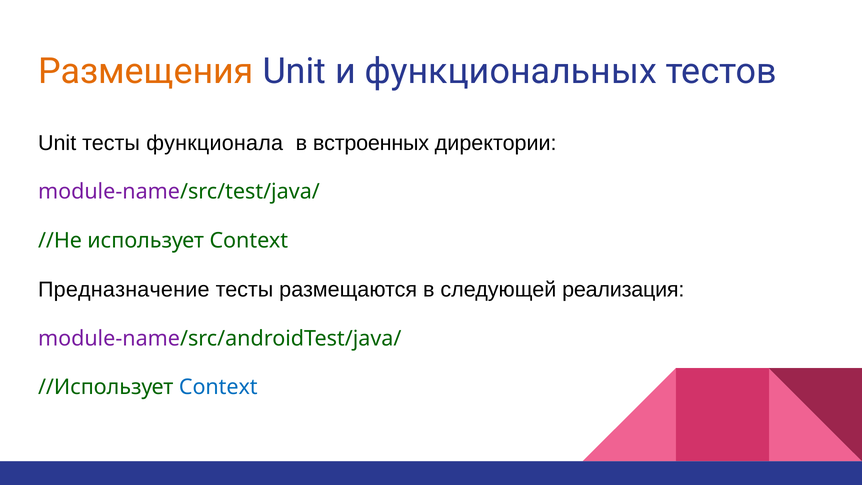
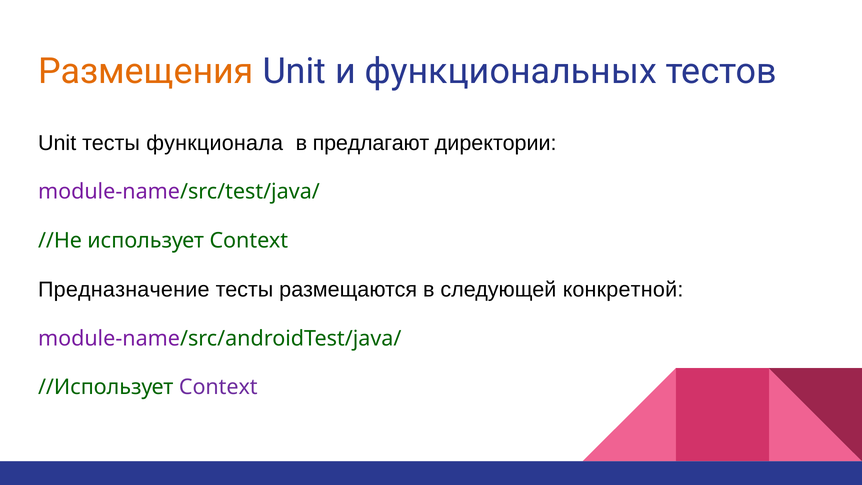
встроенных: встроенных -> предлагают (371, 143)
реализация: реализация -> конкретной (623, 289)
Context colour: blue -> purple (218, 387)
